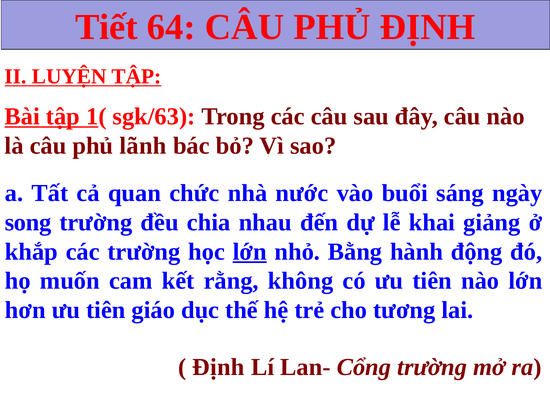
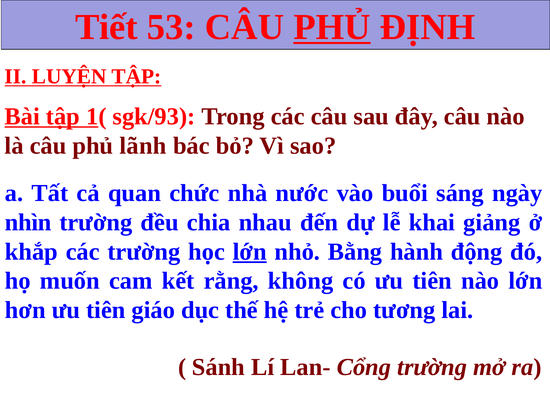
64: 64 -> 53 (171, 27)
PHỦ underline: none -> present (332, 27)
sgk/63: sgk/63 -> sgk/93 (154, 117)
song: song -> nhìn (28, 223)
Định: Định -> Sánh (218, 367)
